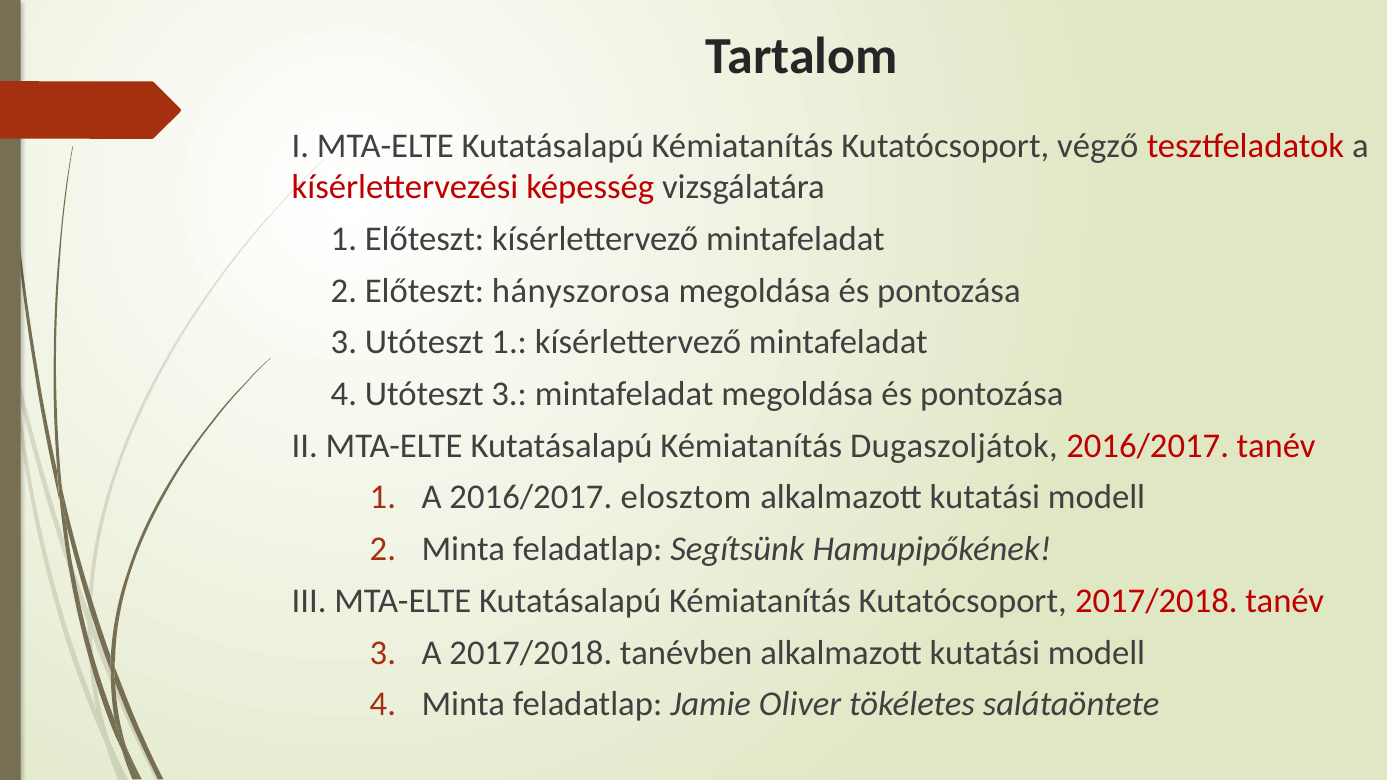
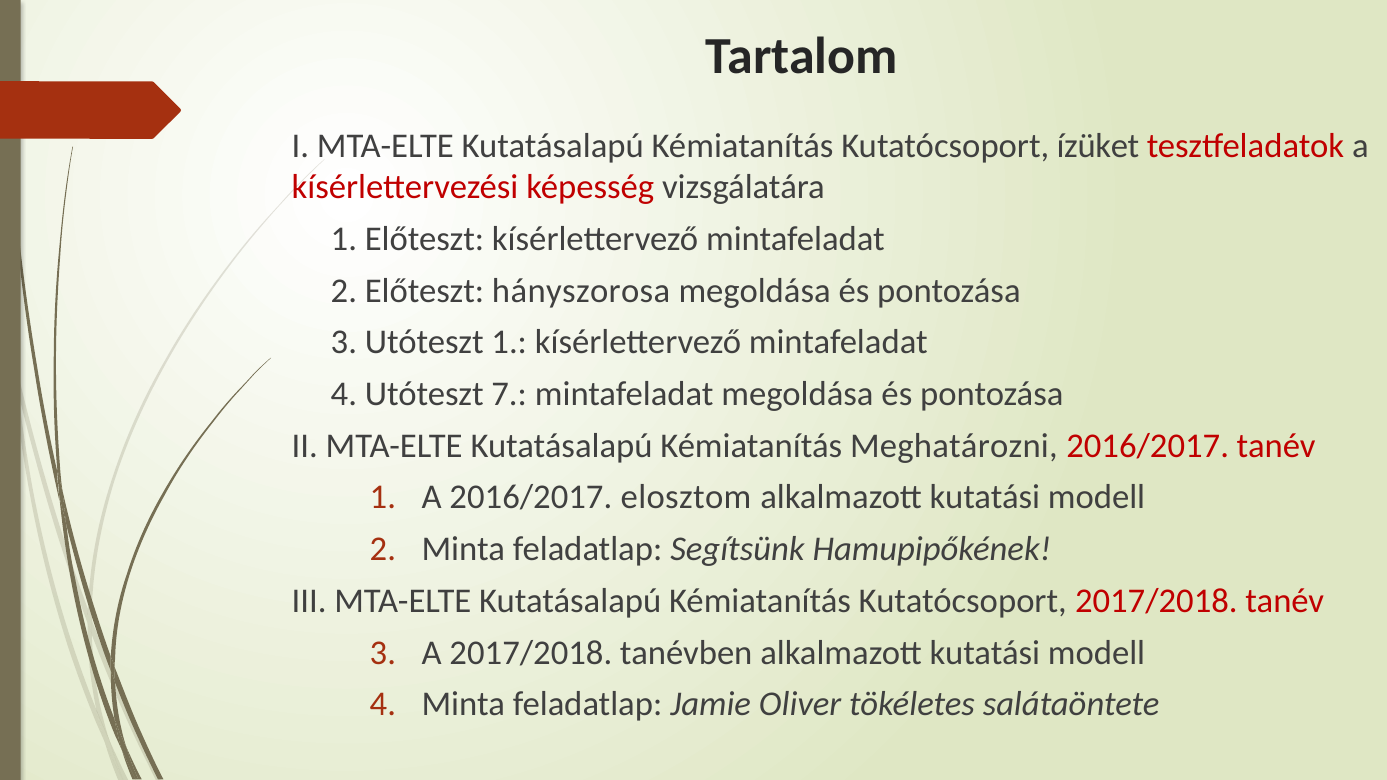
végző: végző -> ízüket (1098, 146)
Utóteszt 3: 3 -> 7 (509, 394)
Dugaszoljátok: Dugaszoljátok -> Meghatározni (954, 446)
